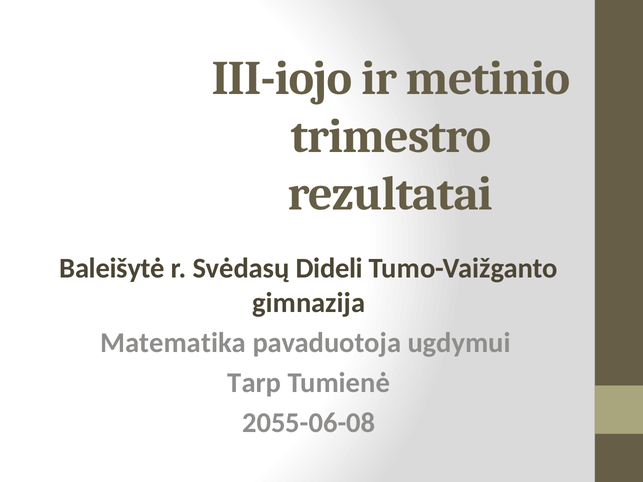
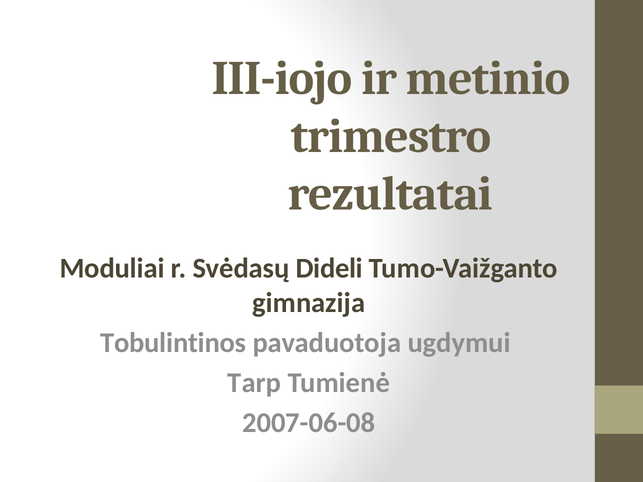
Baleišytė: Baleišytė -> Moduliai (112, 269)
Matematika: Matematika -> Tobulintinos (173, 343)
2055-06-08: 2055-06-08 -> 2007-06-08 (309, 423)
